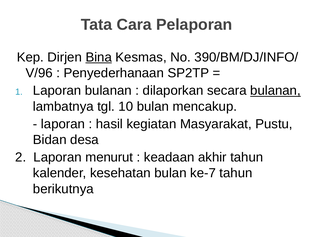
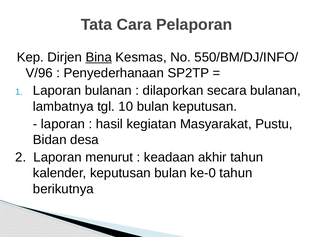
390/BM/DJ/INFO/: 390/BM/DJ/INFO/ -> 550/BM/DJ/INFO/ (246, 57)
bulanan underline: present -> none (275, 91)
bulan mencakup: mencakup -> keputusan (205, 106)
kalender kesehatan: kesehatan -> keputusan (120, 173)
ke-7: ke-7 -> ke-0 (203, 173)
